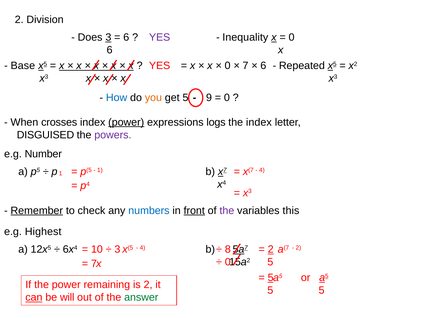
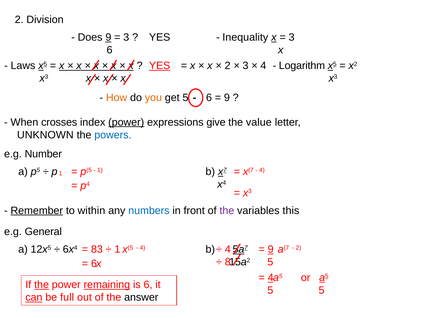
Does 3: 3 -> 9 (108, 37)
6: 6 -> 3 (126, 37)
YES colour: purple -> black (160, 37)
0: 0 -> 3 (292, 37)
Base: Base -> Laws (23, 66)
YES underline: none -> present (160, 66)
0: 0 -> 2 (228, 66)
7: 7 -> 3 (245, 66)
6: 6 -> 4 (263, 66)
Repeated: Repeated -> Logarithm (302, 66)
How colour: blue -> orange (117, 98)
5 9: 9 -> 6 (209, 98)
0: 0 -> 9 (227, 98)
logs: logs -> give (216, 122)
the index: index -> value (259, 122)
DISGUISED: DISGUISED -> UNKNOWN (45, 135)
powers colour: purple -> blue (113, 135)
check: check -> within (91, 211)
front underline: present -> none (194, 211)
Highest: Highest -> General (43, 232)
10: 10 -> 83 (97, 249)
3: 3 -> 1 (117, 249)
8: 8 -> 4 (228, 249)
2: 2 -> 9 (271, 249)
0: 0 -> 8 (228, 262)
7: 7 -> 6 (94, 264)
5: 5 -> 4 (271, 278)
the underline: none -> present (42, 285)
remaining underline: none -> present (107, 285)
is 2: 2 -> 6 (148, 285)
will: will -> full (67, 297)
answer colour: green -> black (141, 297)
